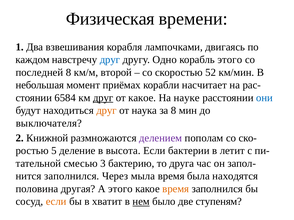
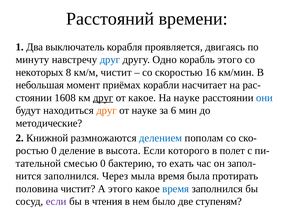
Физическая: Физическая -> Расстояний (110, 19)
взвешивания: взвешивания -> выключатель (75, 47)
лампочками: лампочками -> проявляется (174, 47)
каждом: каждом -> минуту (32, 60)
последней: последней -> некоторых (40, 73)
км/м второй: второй -> чистит (116, 73)
52: 52 -> 16 (211, 73)
6584: 6584 -> 1608 (65, 98)
от наука: наука -> науке (144, 111)
за 8: 8 -> 6 (174, 111)
выключателя: выключателя -> методические (49, 123)
делением colour: purple -> blue (161, 138)
5: 5 -> 0 (54, 151)
бактерии: бактерии -> которого (189, 151)
летит: летит -> полет (232, 151)
смесью 3: 3 -> 0 (103, 164)
друга: друга -> ехать (182, 164)
находятся: находятся -> протирать (235, 176)
половина другая: другая -> чистит (78, 189)
время colour: orange -> blue (176, 189)
если colour: orange -> purple (56, 202)
хватит: хватит -> чтения (107, 202)
нем underline: present -> none (141, 202)
